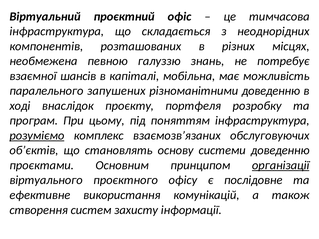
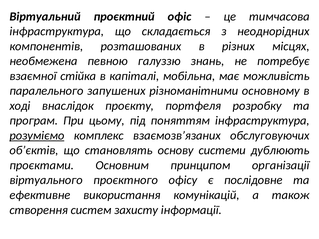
шансів: шансів -> стійка (78, 76)
різноманітними доведенню: доведенню -> основному (271, 91)
системи доведенню: доведенню -> дублюють (280, 151)
організації underline: present -> none (281, 165)
